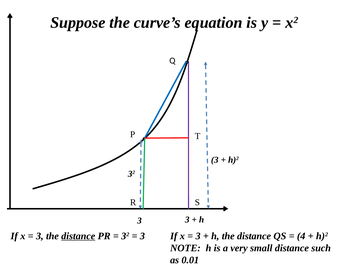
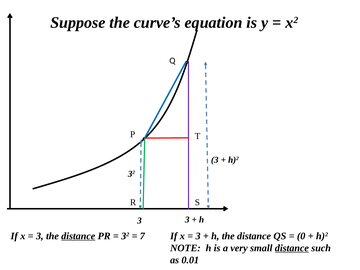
3: 3 -> 7 (142, 236)
4: 4 -> 0 (301, 236)
distance underline: none -> present (292, 248)
